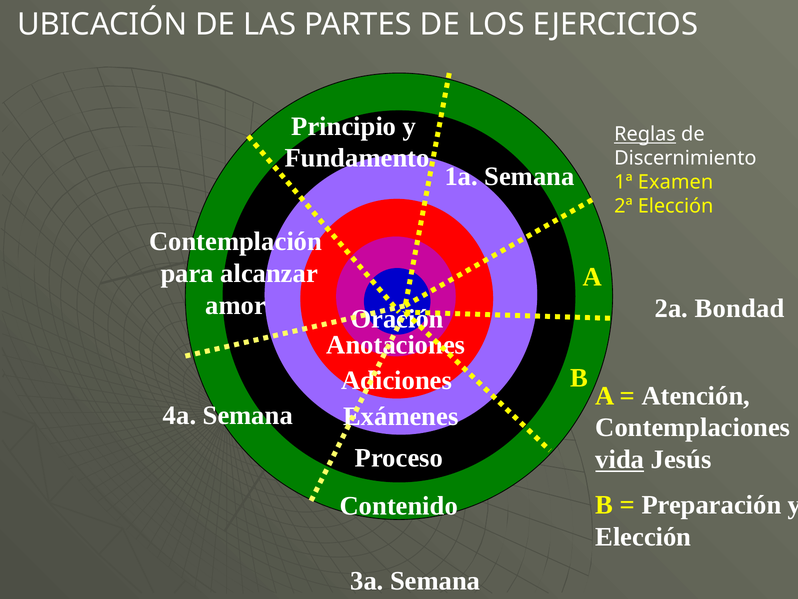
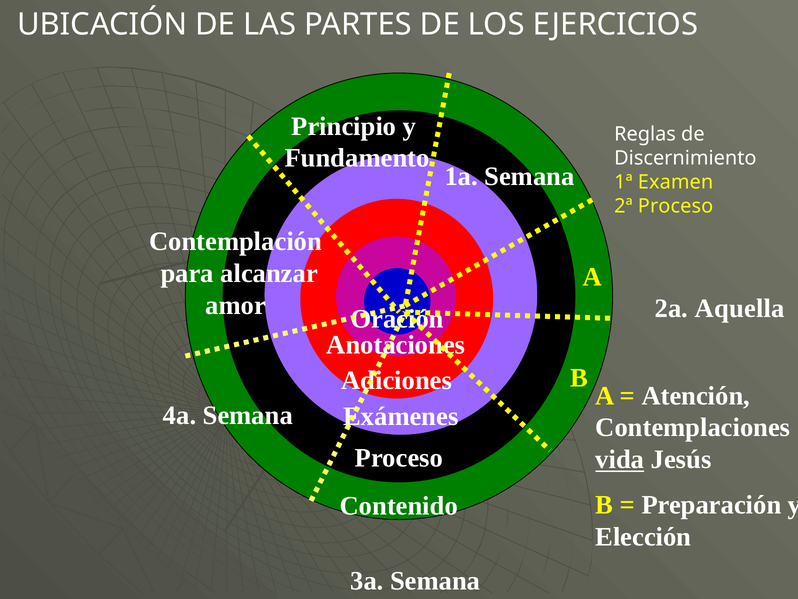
Reglas underline: present -> none (645, 134)
2ª Elección: Elección -> Proceso (676, 206)
Bondad: Bondad -> Aquella (740, 308)
